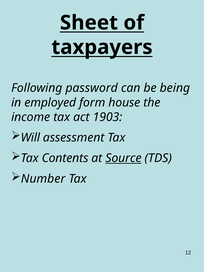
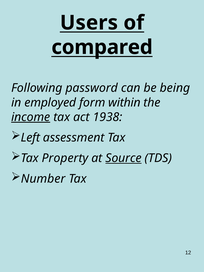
Sheet: Sheet -> Users (89, 23)
taxpayers: taxpayers -> compared (102, 47)
house: house -> within (124, 103)
income underline: none -> present (31, 117)
1903: 1903 -> 1938 (108, 117)
Will: Will -> Left (30, 138)
Contents: Contents -> Property (65, 158)
